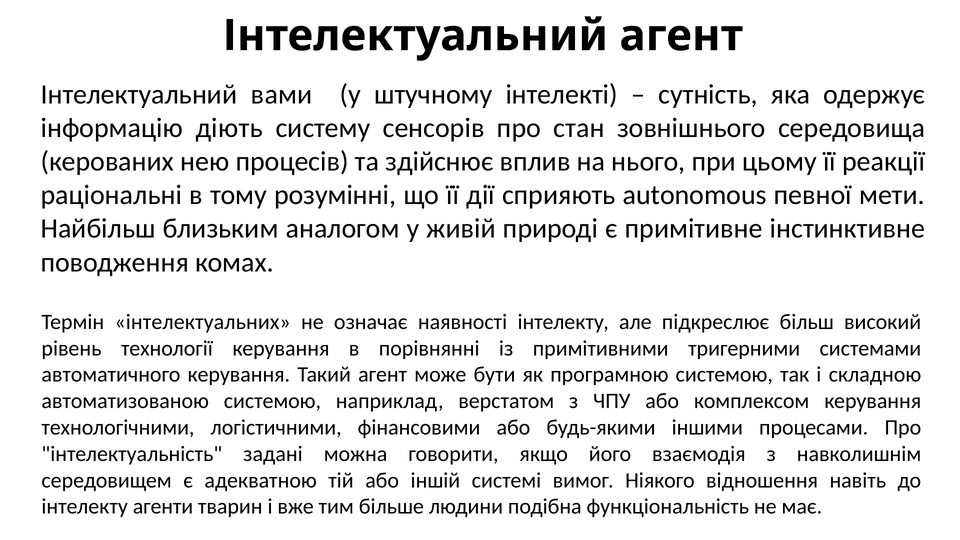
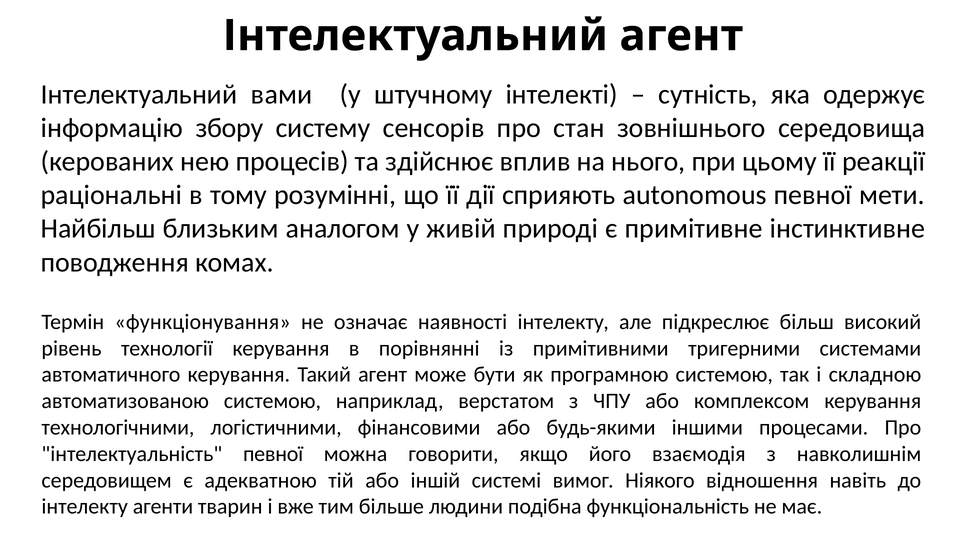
діють: діють -> збору (229, 128)
інтелектуальних: інтелектуальних -> функціонування (203, 322)
інтелектуальність задані: задані -> певної (273, 454)
